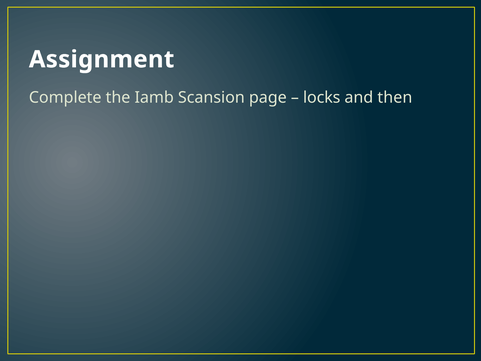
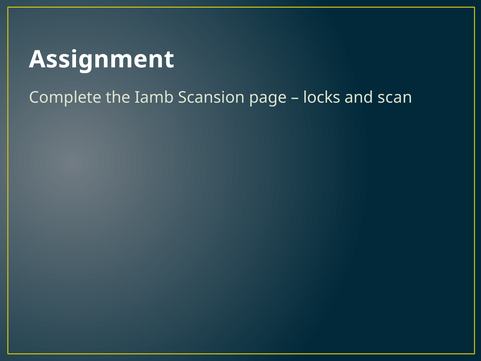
then: then -> scan (395, 97)
